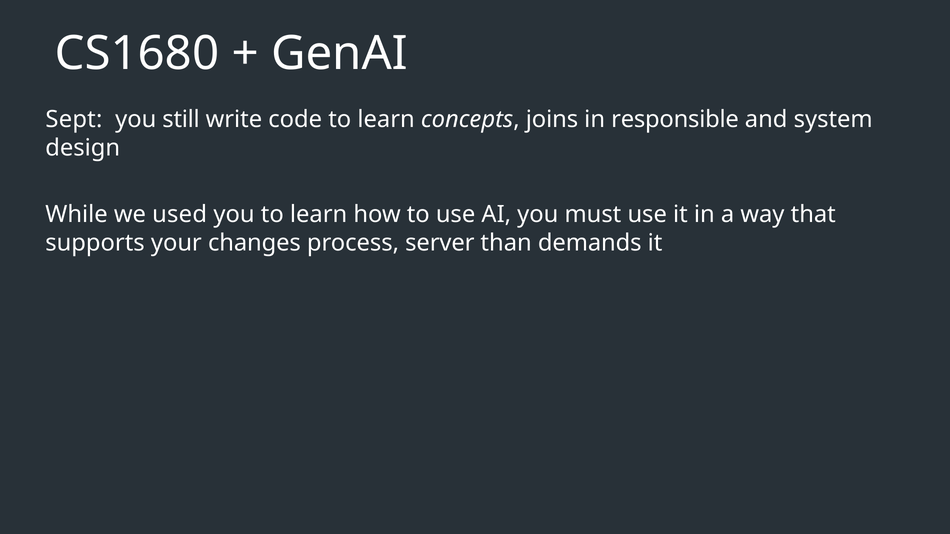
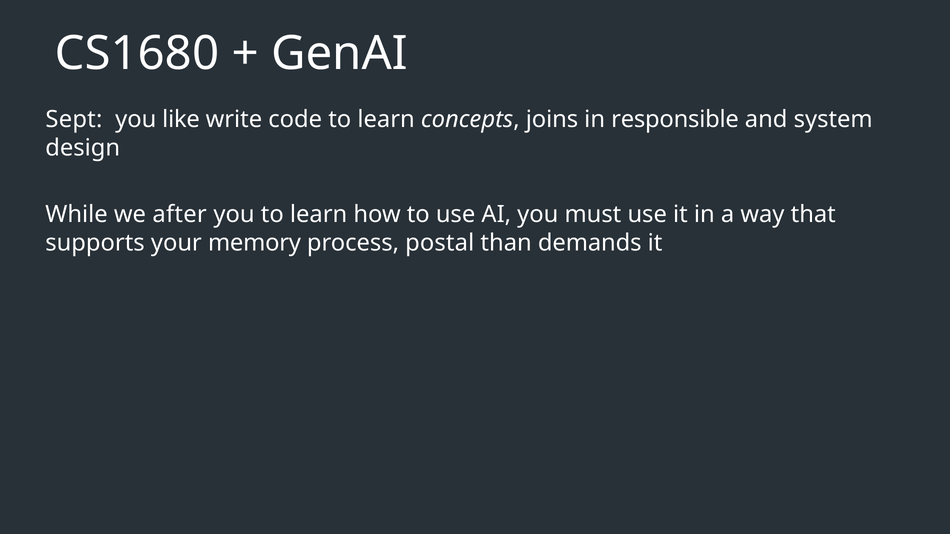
still: still -> like (181, 120)
used: used -> after (180, 215)
changes: changes -> memory (254, 243)
server: server -> postal (440, 243)
